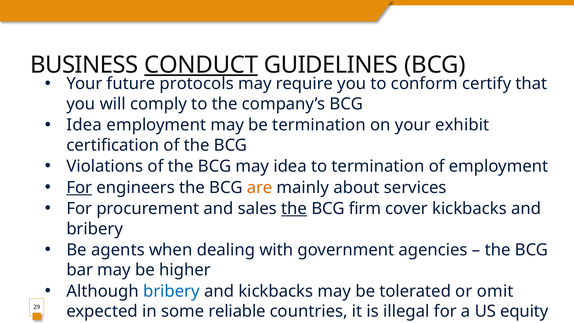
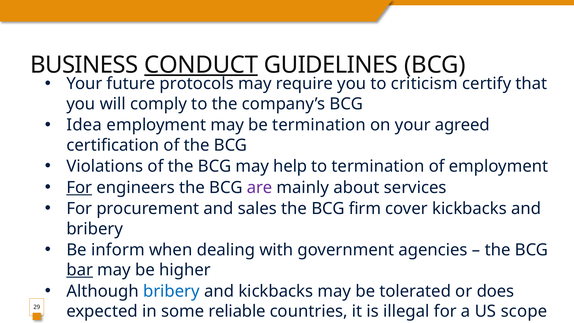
conform: conform -> criticism (424, 84)
exhibit: exhibit -> agreed (462, 125)
may idea: idea -> help (290, 166)
are colour: orange -> purple (260, 187)
the underline: present -> none (294, 209)
agents: agents -> inform (118, 250)
bar underline: none -> present (80, 270)
omit: omit -> does (495, 291)
equity: equity -> scope (524, 311)
